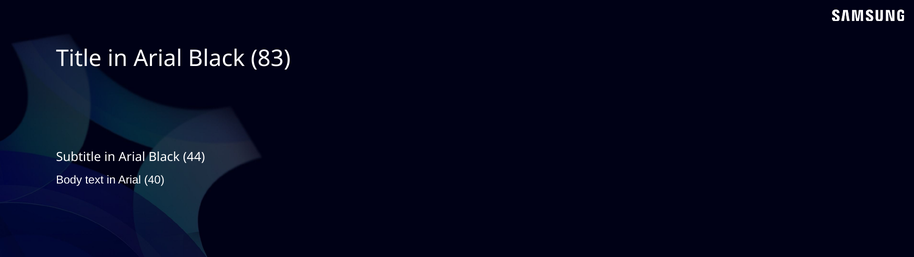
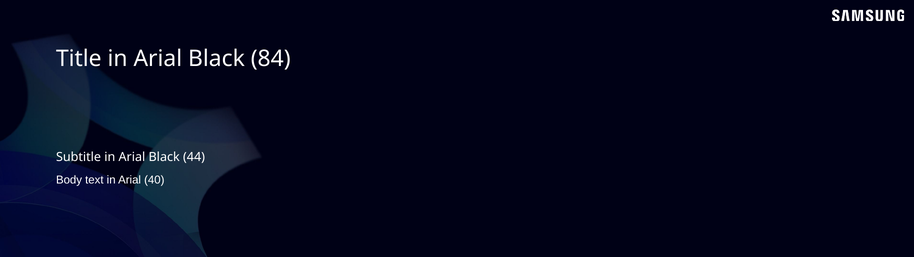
83: 83 -> 84 (271, 59)
